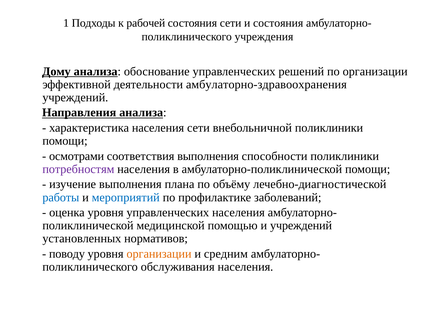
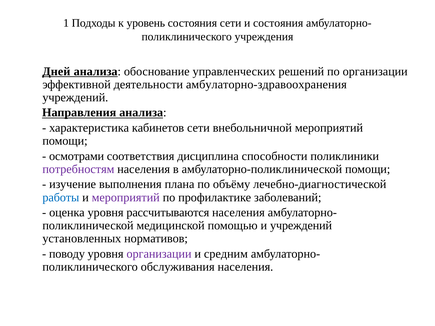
рабочей: рабочей -> уровень (146, 23)
Дому: Дому -> Дней (56, 71)
характеристика населения: населения -> кабинетов (158, 128)
внебольничной поликлиники: поликлиники -> мероприятий (329, 128)
соответствия выполнения: выполнения -> дисциплина (208, 156)
мероприятий colour: blue -> purple (126, 198)
уровня управленческих: управленческих -> рассчитываются (168, 213)
организации colour: orange -> purple (159, 254)
